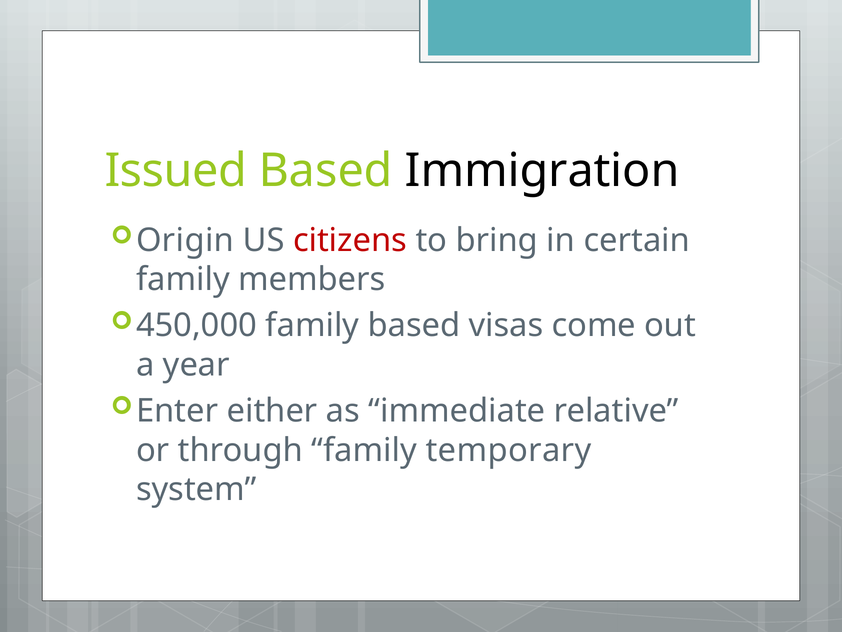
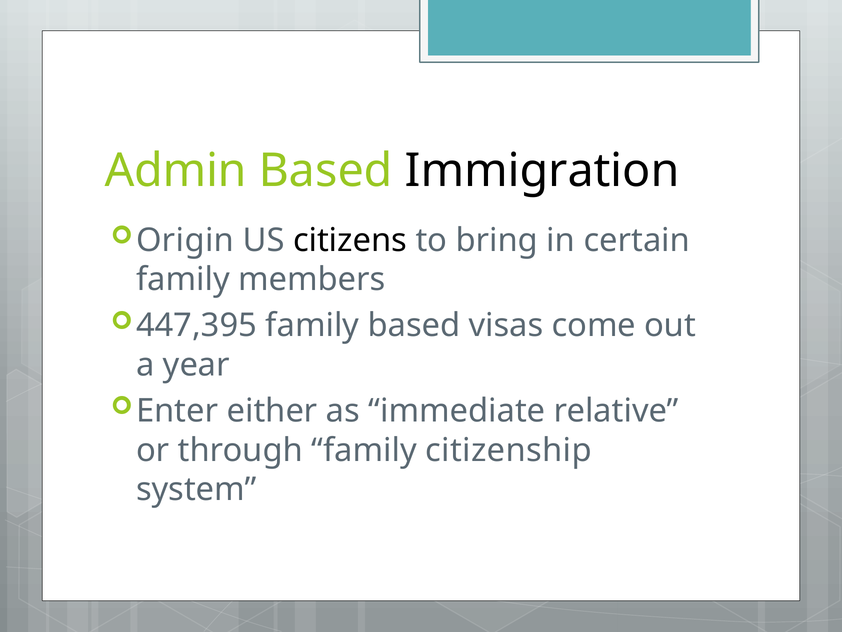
Issued: Issued -> Admin (176, 171)
citizens colour: red -> black (350, 240)
450,000: 450,000 -> 447,395 (197, 325)
temporary: temporary -> citizenship (509, 450)
